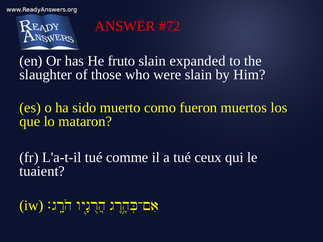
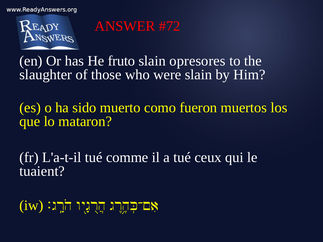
expanded: expanded -> opresores (197, 61)
